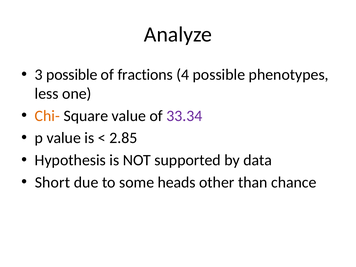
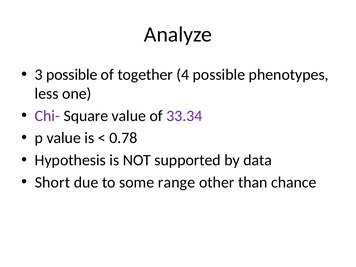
fractions: fractions -> together (145, 75)
Chi- colour: orange -> purple (47, 116)
2.85: 2.85 -> 0.78 (123, 138)
heads: heads -> range (177, 182)
